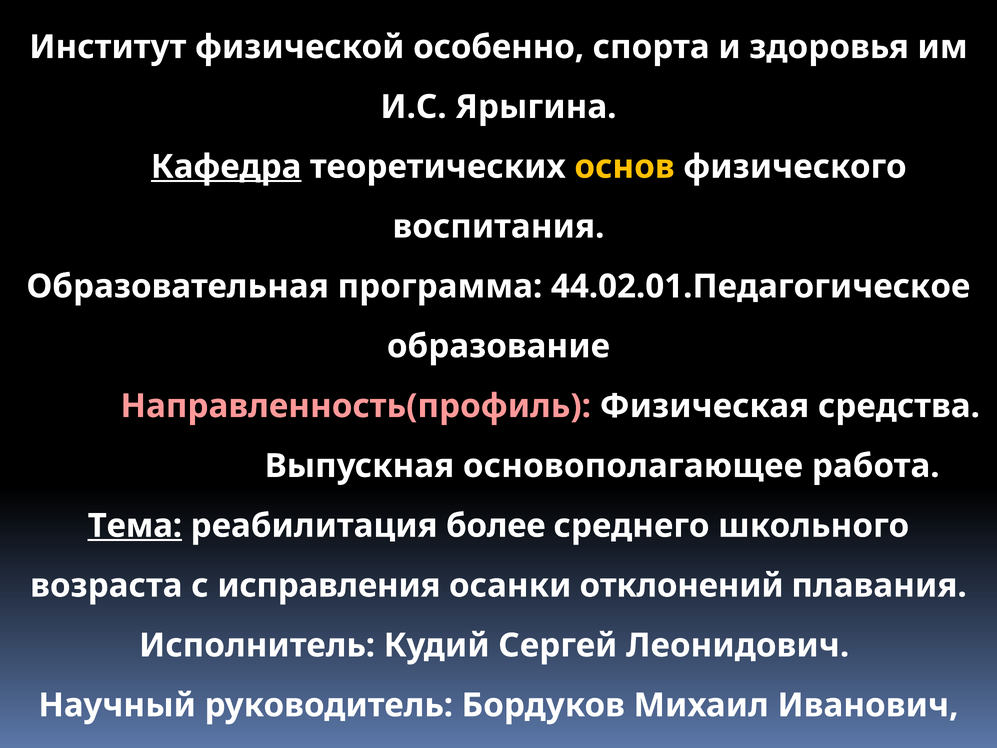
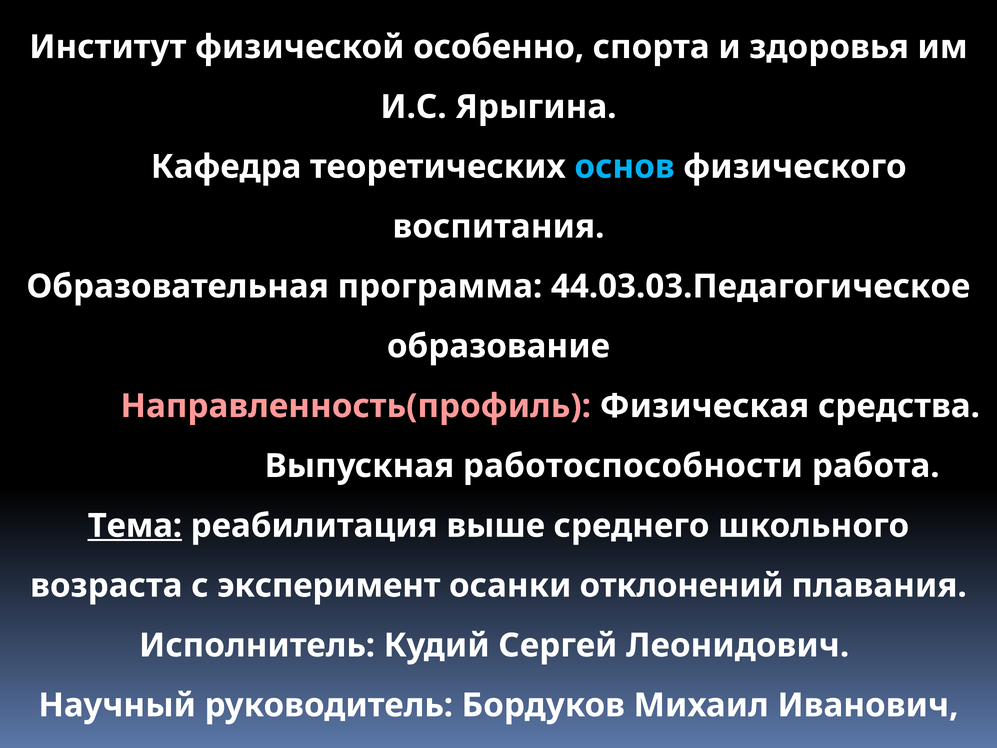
Кафедра underline: present -> none (226, 167)
основ colour: yellow -> light blue (625, 167)
44.02.01.Педагогическое: 44.02.01.Педагогическое -> 44.03.03.Педагогическое (761, 286)
основополагающее: основополагающее -> работоспособности (633, 466)
более: более -> выше (496, 526)
исправления: исправления -> эксперимент (329, 585)
